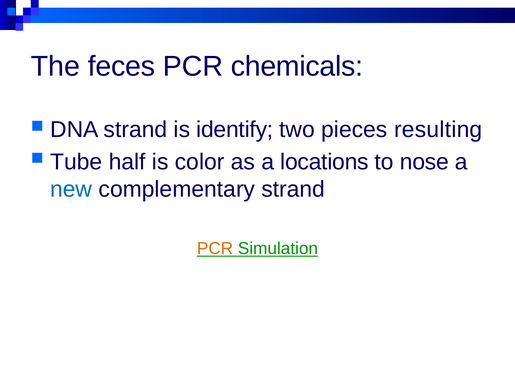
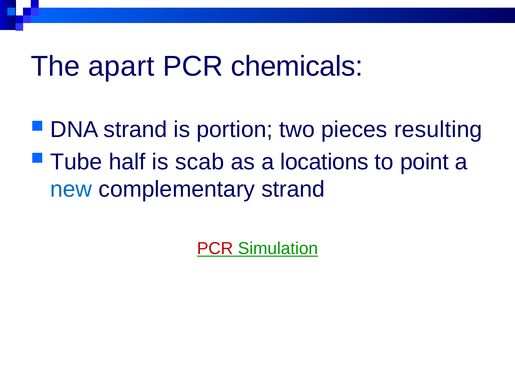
feces: feces -> apart (121, 66)
identify: identify -> portion (235, 129)
color: color -> scab (200, 162)
nose: nose -> point (424, 162)
PCR colour: orange -> red (215, 248)
